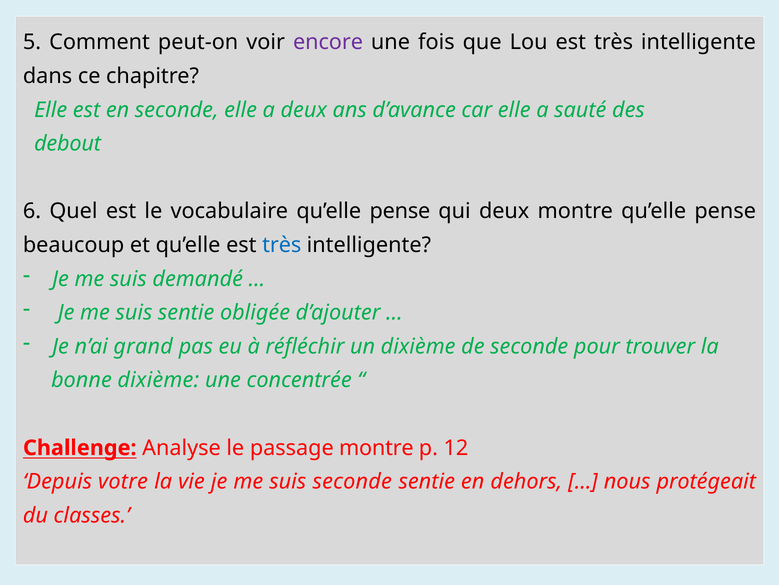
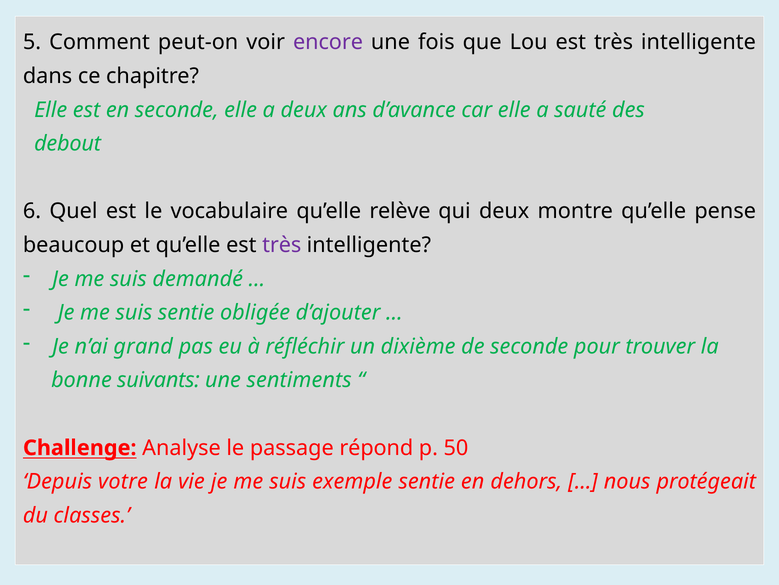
vocabulaire qu’elle pense: pense -> relève (400, 211)
très colour: blue -> purple (282, 245)
bonne dixième: dixième -> suivants (159, 380)
concentrée: concentrée -> sentiments (299, 380)
passage montre: montre -> répond (376, 447)
12: 12 -> 50 (456, 447)
suis seconde: seconde -> exemple (352, 481)
